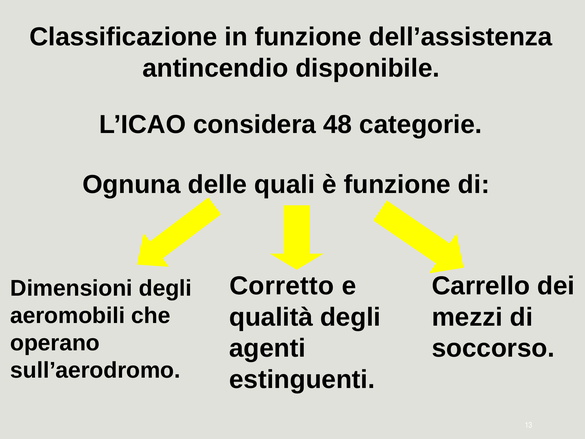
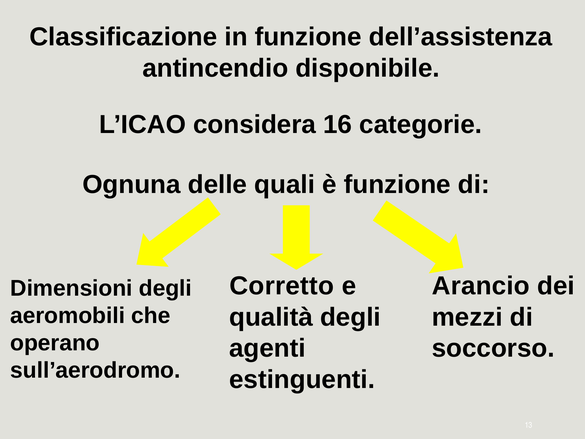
48: 48 -> 16 (338, 124)
Carrello: Carrello -> Arancio (481, 286)
